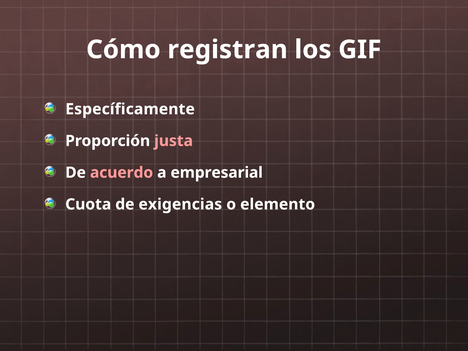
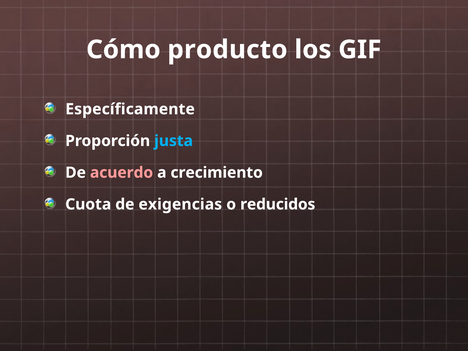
registran: registran -> producto (227, 50)
justa colour: pink -> light blue (174, 141)
empresarial: empresarial -> crecimiento (217, 173)
elemento: elemento -> reducidos (278, 204)
